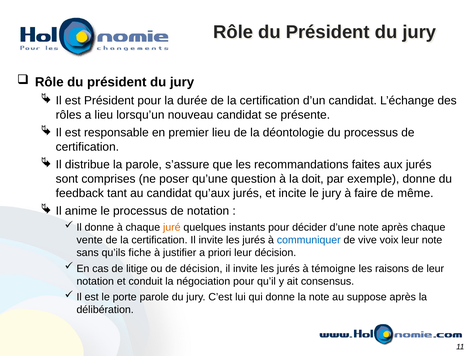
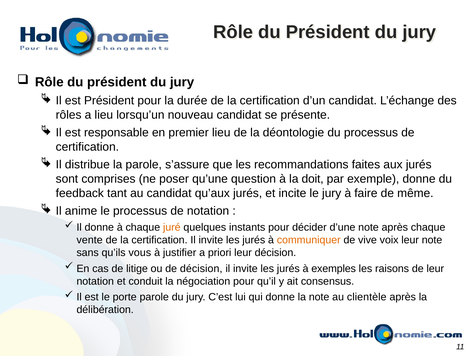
communiquer colour: blue -> orange (309, 240)
fiche: fiche -> vous (140, 253)
témoigne: témoigne -> exemples (334, 269)
suppose: suppose -> clientèle (367, 297)
